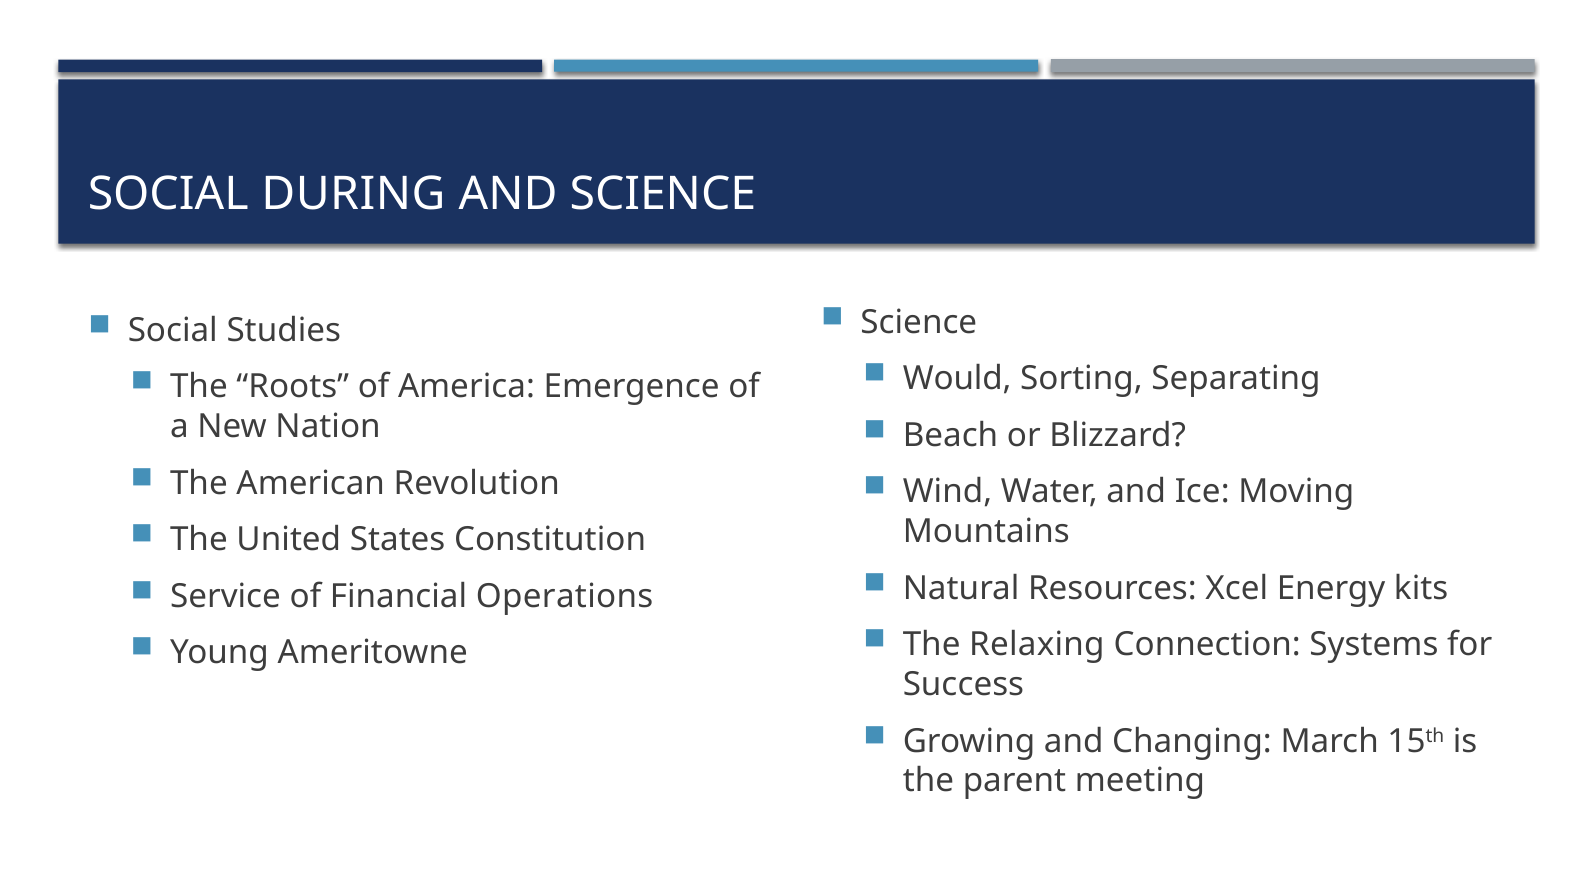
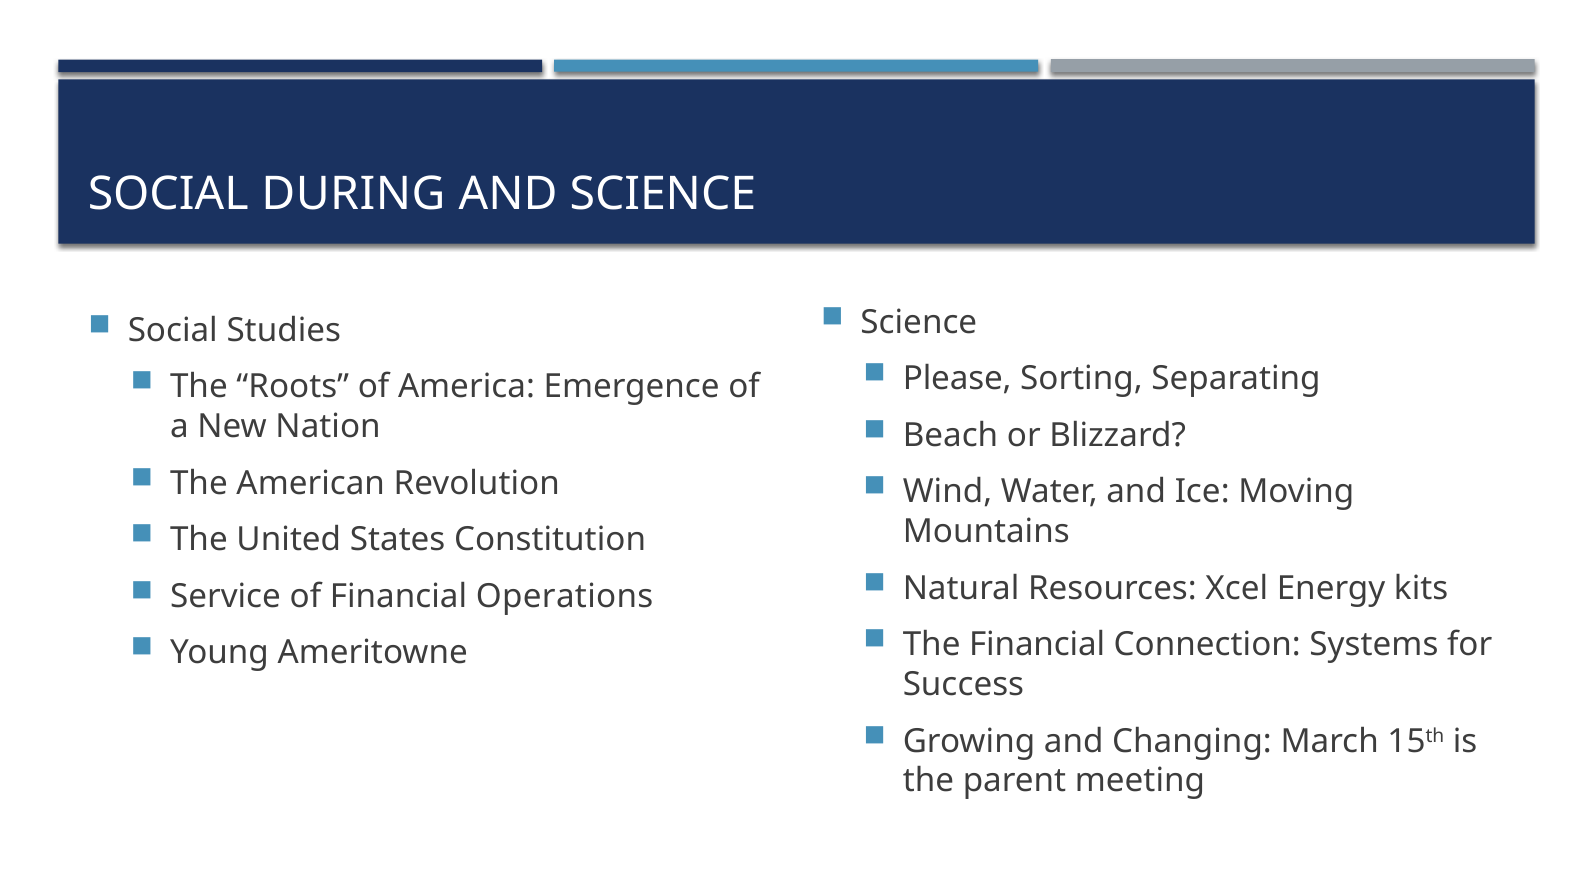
Would: Would -> Please (957, 379)
The Relaxing: Relaxing -> Financial (1037, 645)
